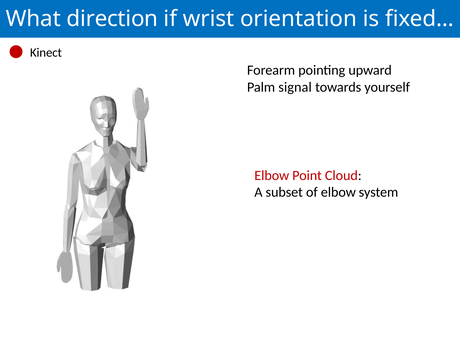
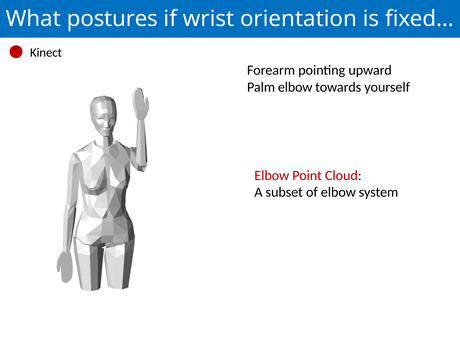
direction: direction -> postures (112, 19)
Palm signal: signal -> elbow (295, 87)
